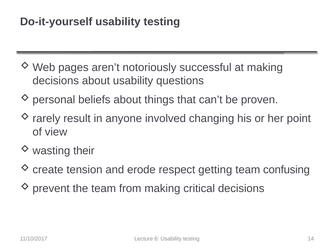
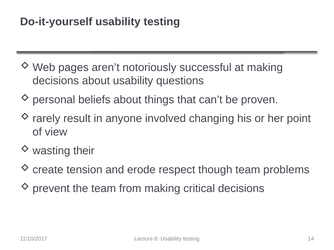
getting: getting -> though (215, 170)
confusing: confusing -> problems (286, 170)
